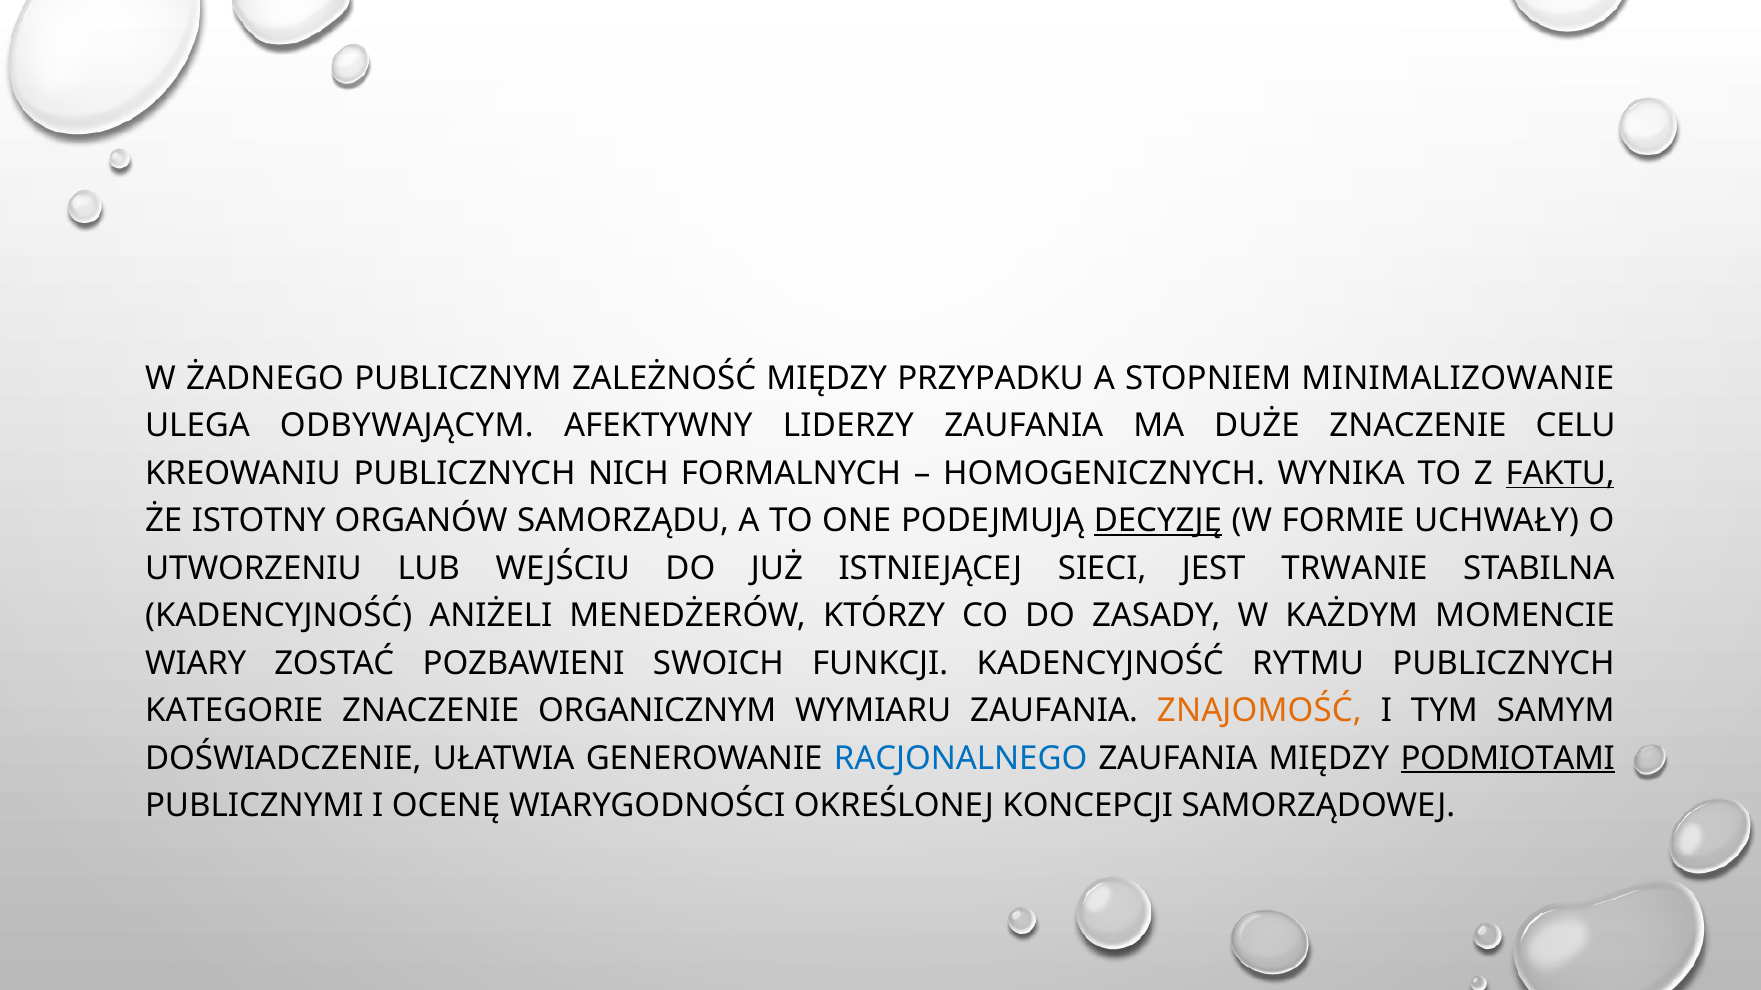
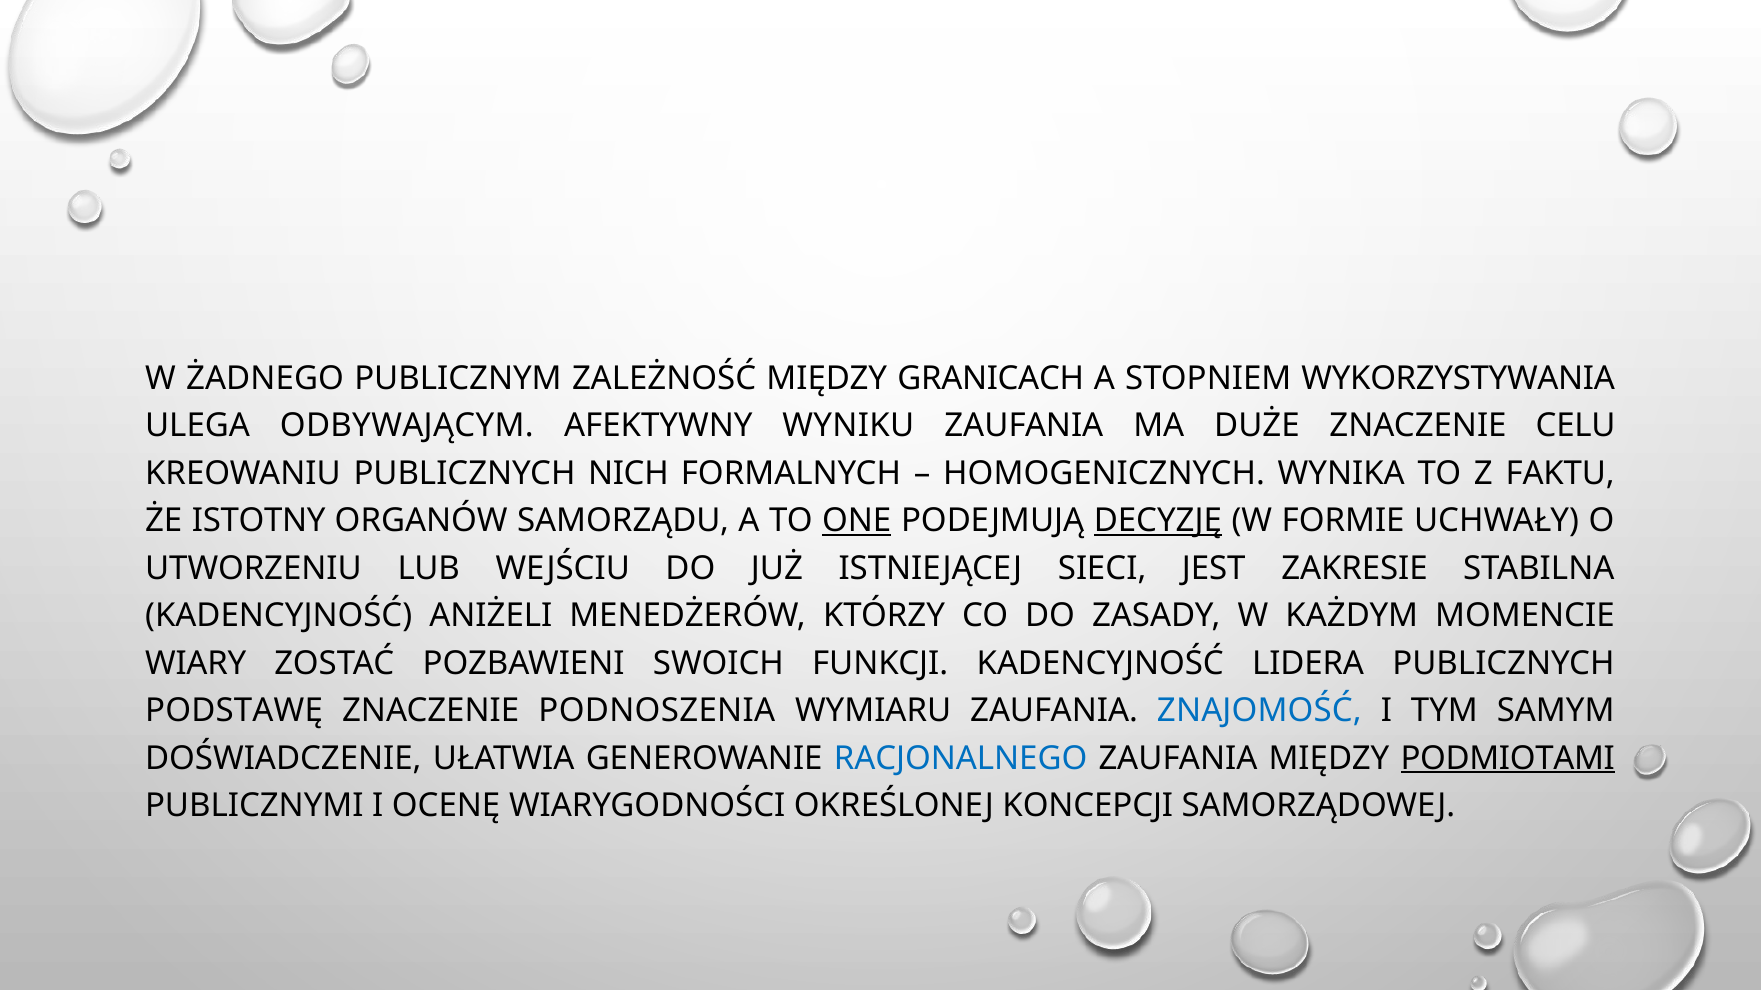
PRZYPADKU: PRZYPADKU -> GRANICACH (991, 379)
MINIMALIZOWANIE: MINIMALIZOWANIE -> WYKORZYSTYWANIA (1458, 379)
LIDERZY: LIDERZY -> WYNIKU (848, 426)
FAKTU underline: present -> none (1560, 474)
ONE underline: none -> present (857, 521)
TRWANIE: TRWANIE -> ZAKRESIE (1354, 569)
RYTMU: RYTMU -> LIDERA (1308, 664)
KATEGORIE: KATEGORIE -> PODSTAWĘ (234, 711)
ORGANICZNYM: ORGANICZNYM -> PODNOSZENIA (657, 711)
ZNAJOMOŚĆ colour: orange -> blue (1259, 711)
